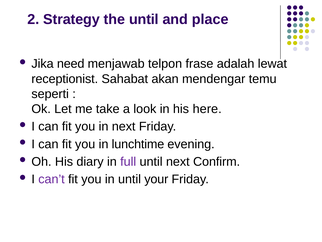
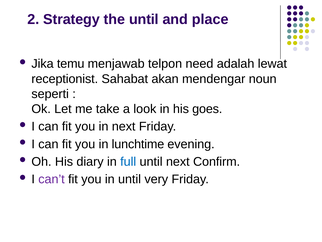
need: need -> temu (71, 64)
frase: frase -> need (199, 64)
temu: temu -> noun (263, 79)
here: here -> goes (207, 109)
full colour: purple -> blue (128, 161)
your: your -> very (156, 179)
